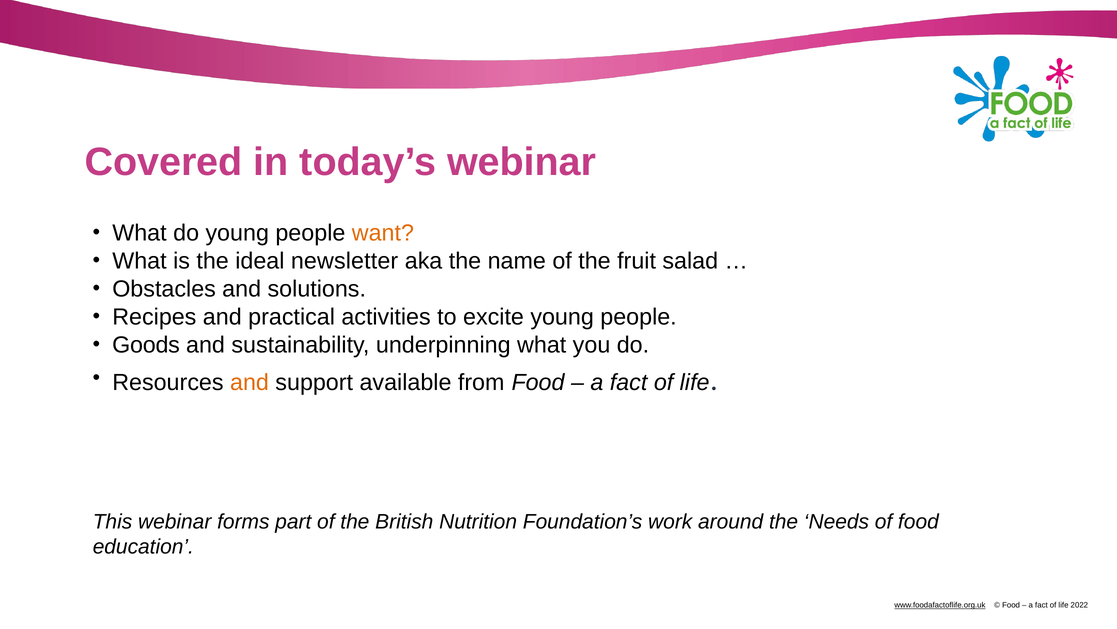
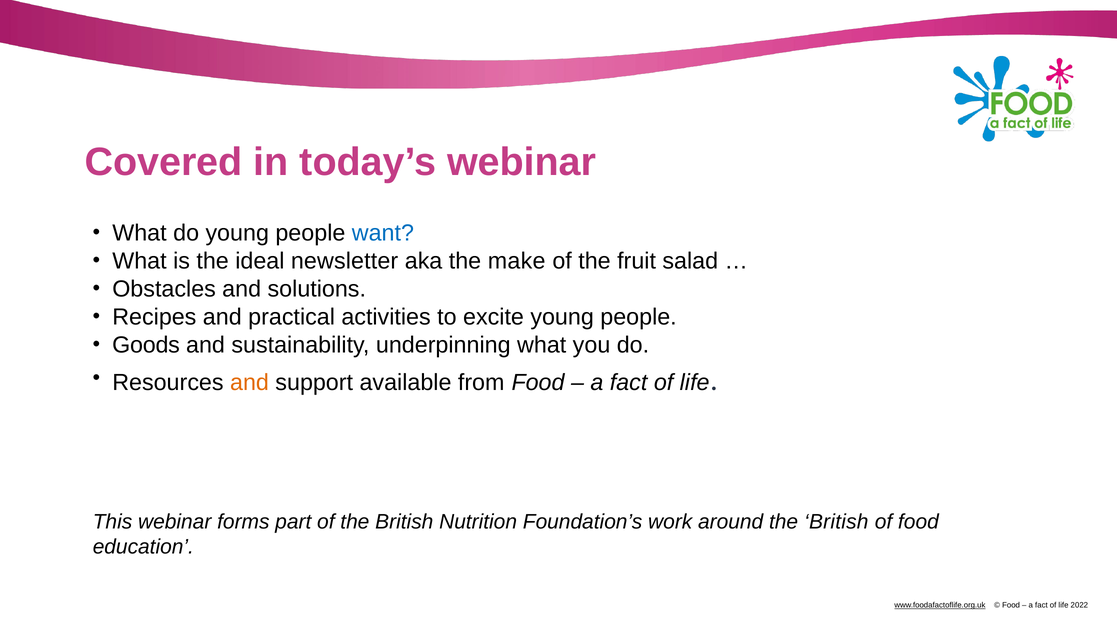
want colour: orange -> blue (383, 233)
name: name -> make (517, 261)
around the Needs: Needs -> British (836, 521)
